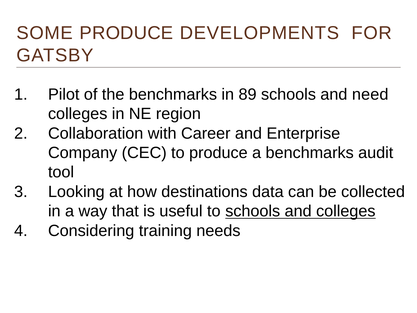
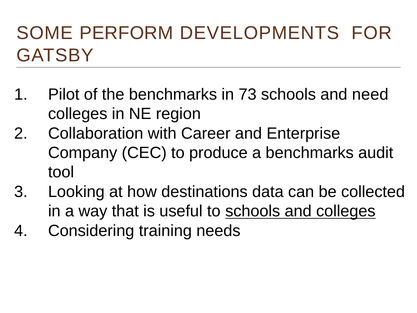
SOME PRODUCE: PRODUCE -> PERFORM (126, 33)
89: 89 -> 73 (248, 94)
